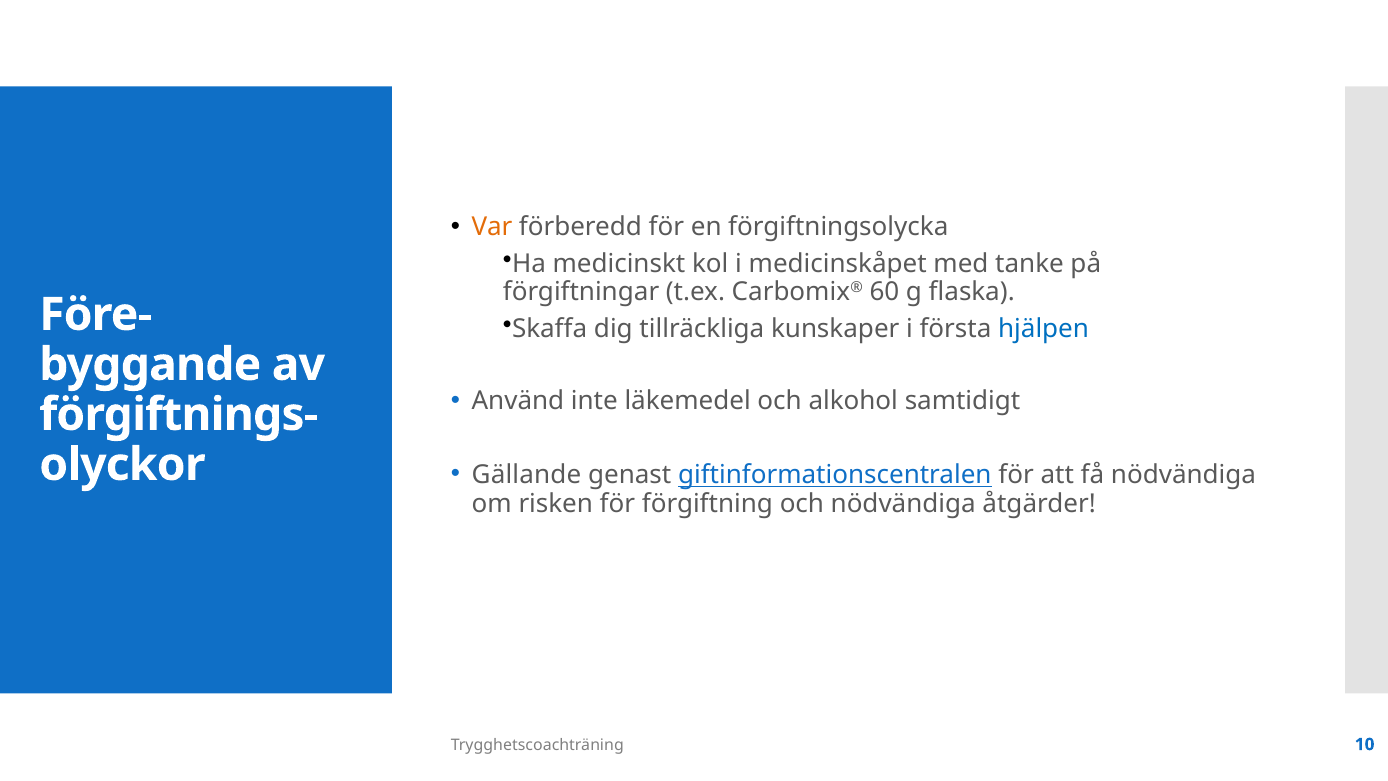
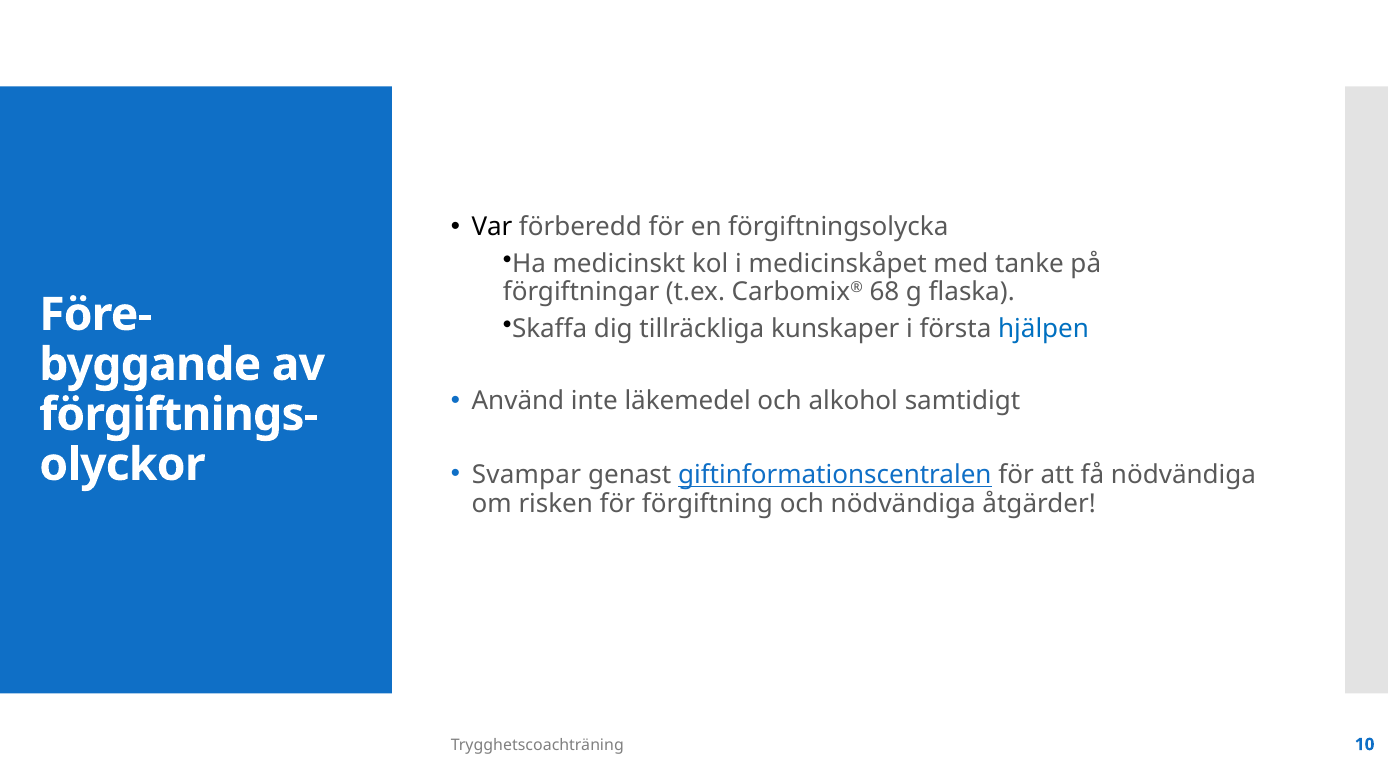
Var colour: orange -> black (492, 227)
60: 60 -> 68 (884, 292)
Gällande: Gällande -> Svampar (526, 475)
